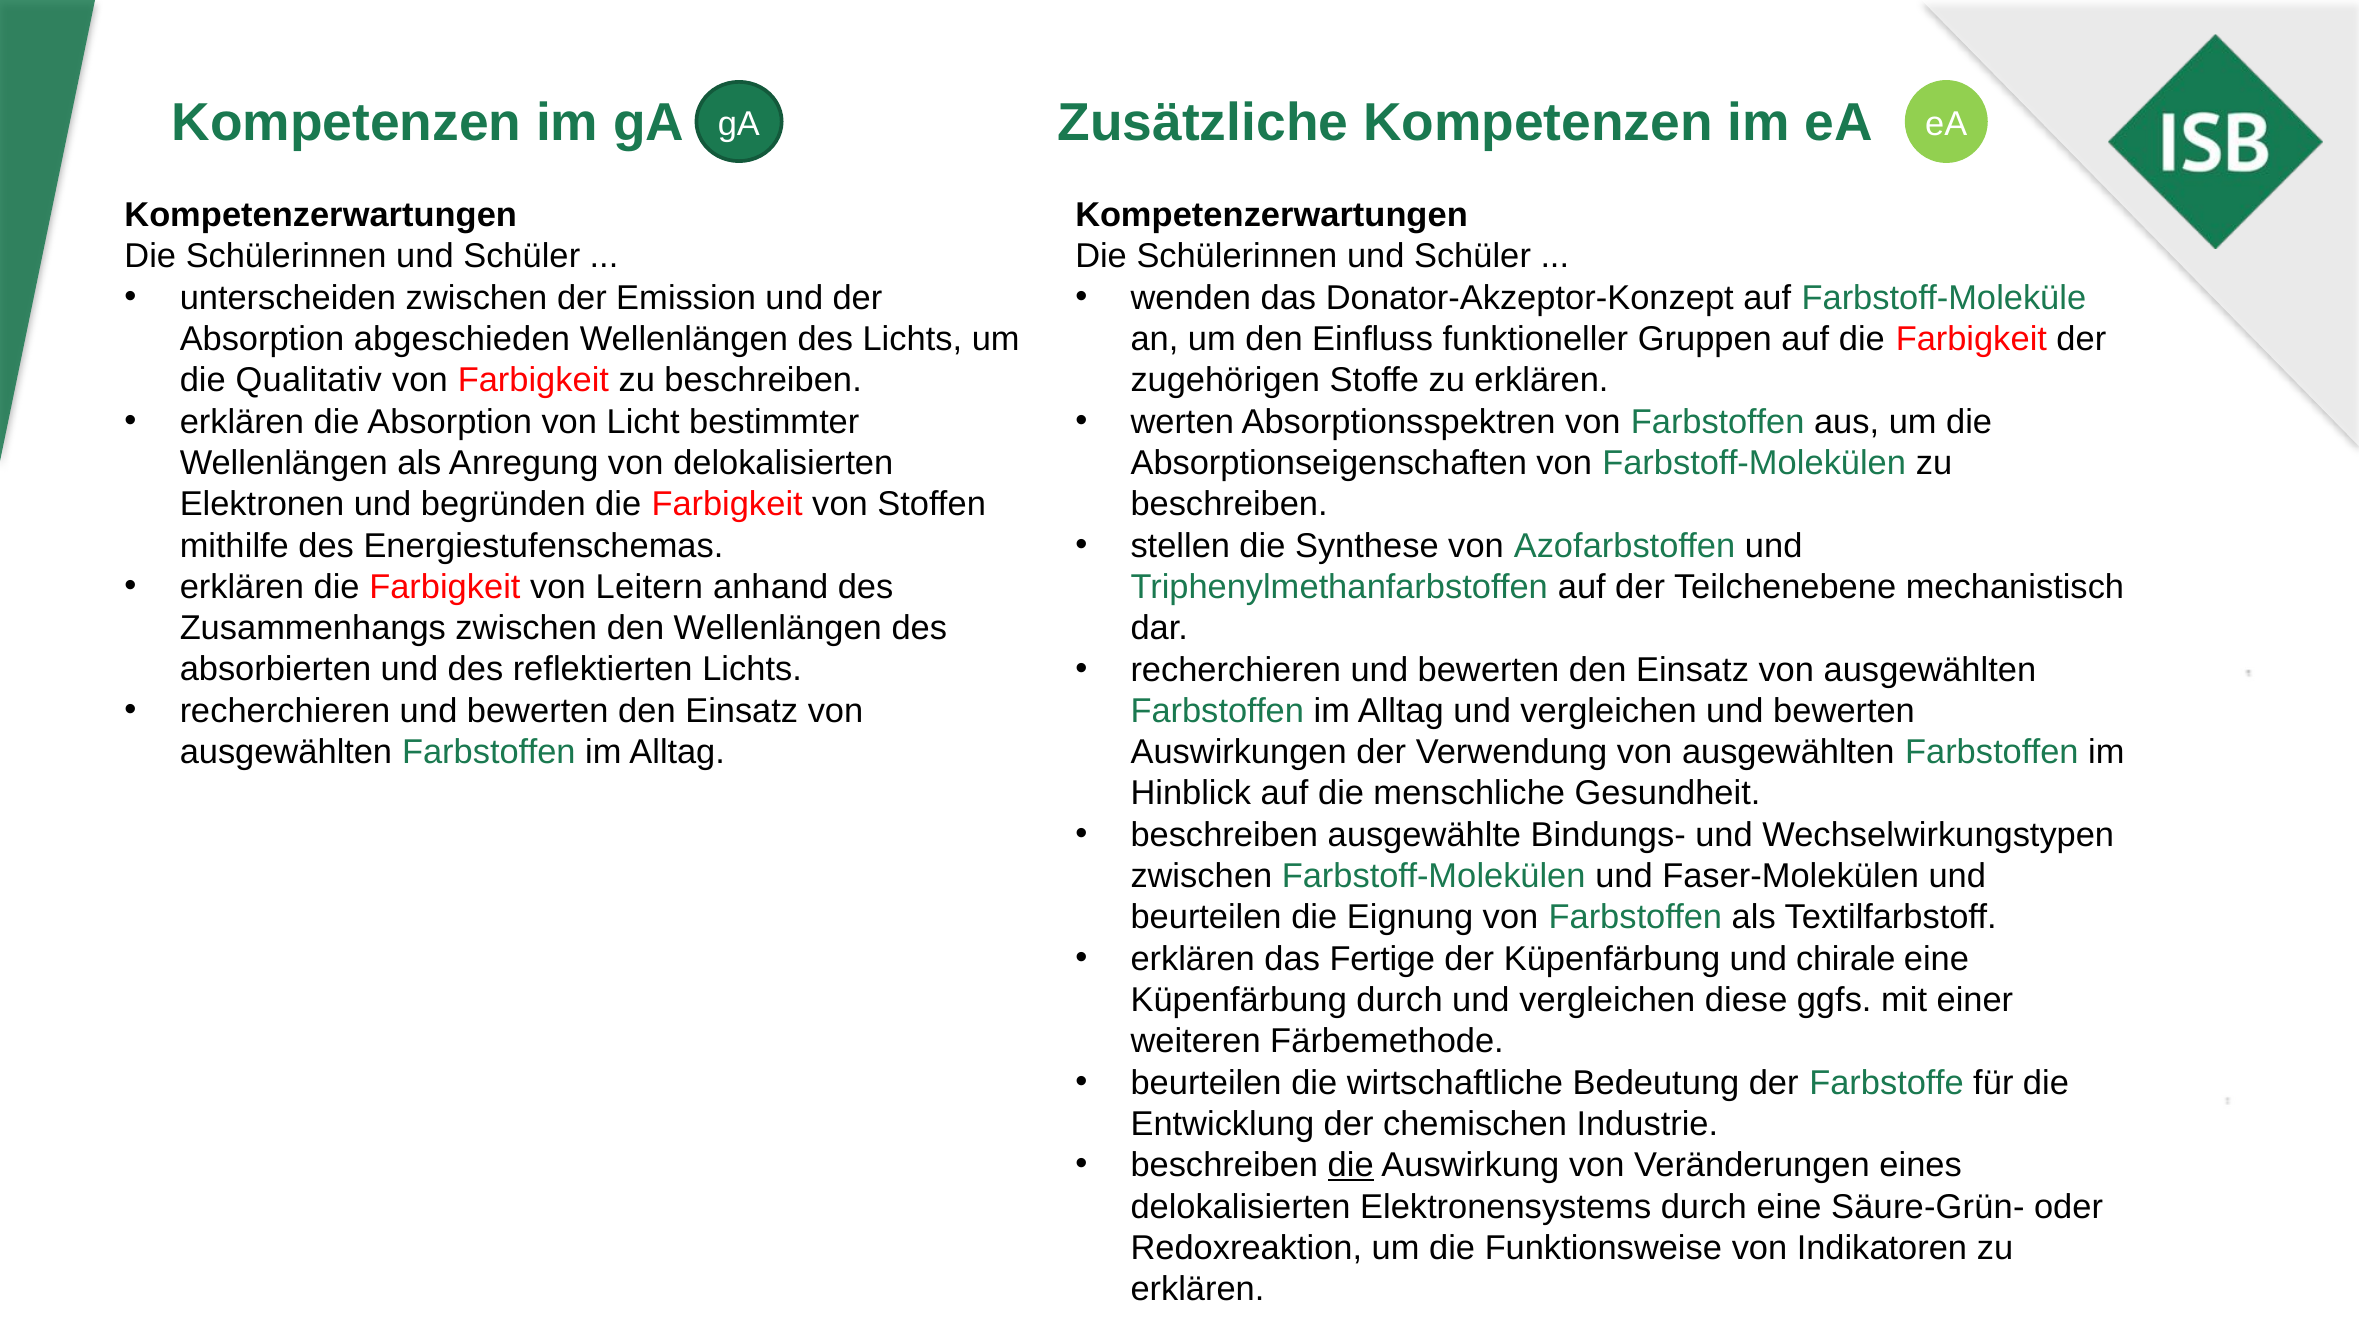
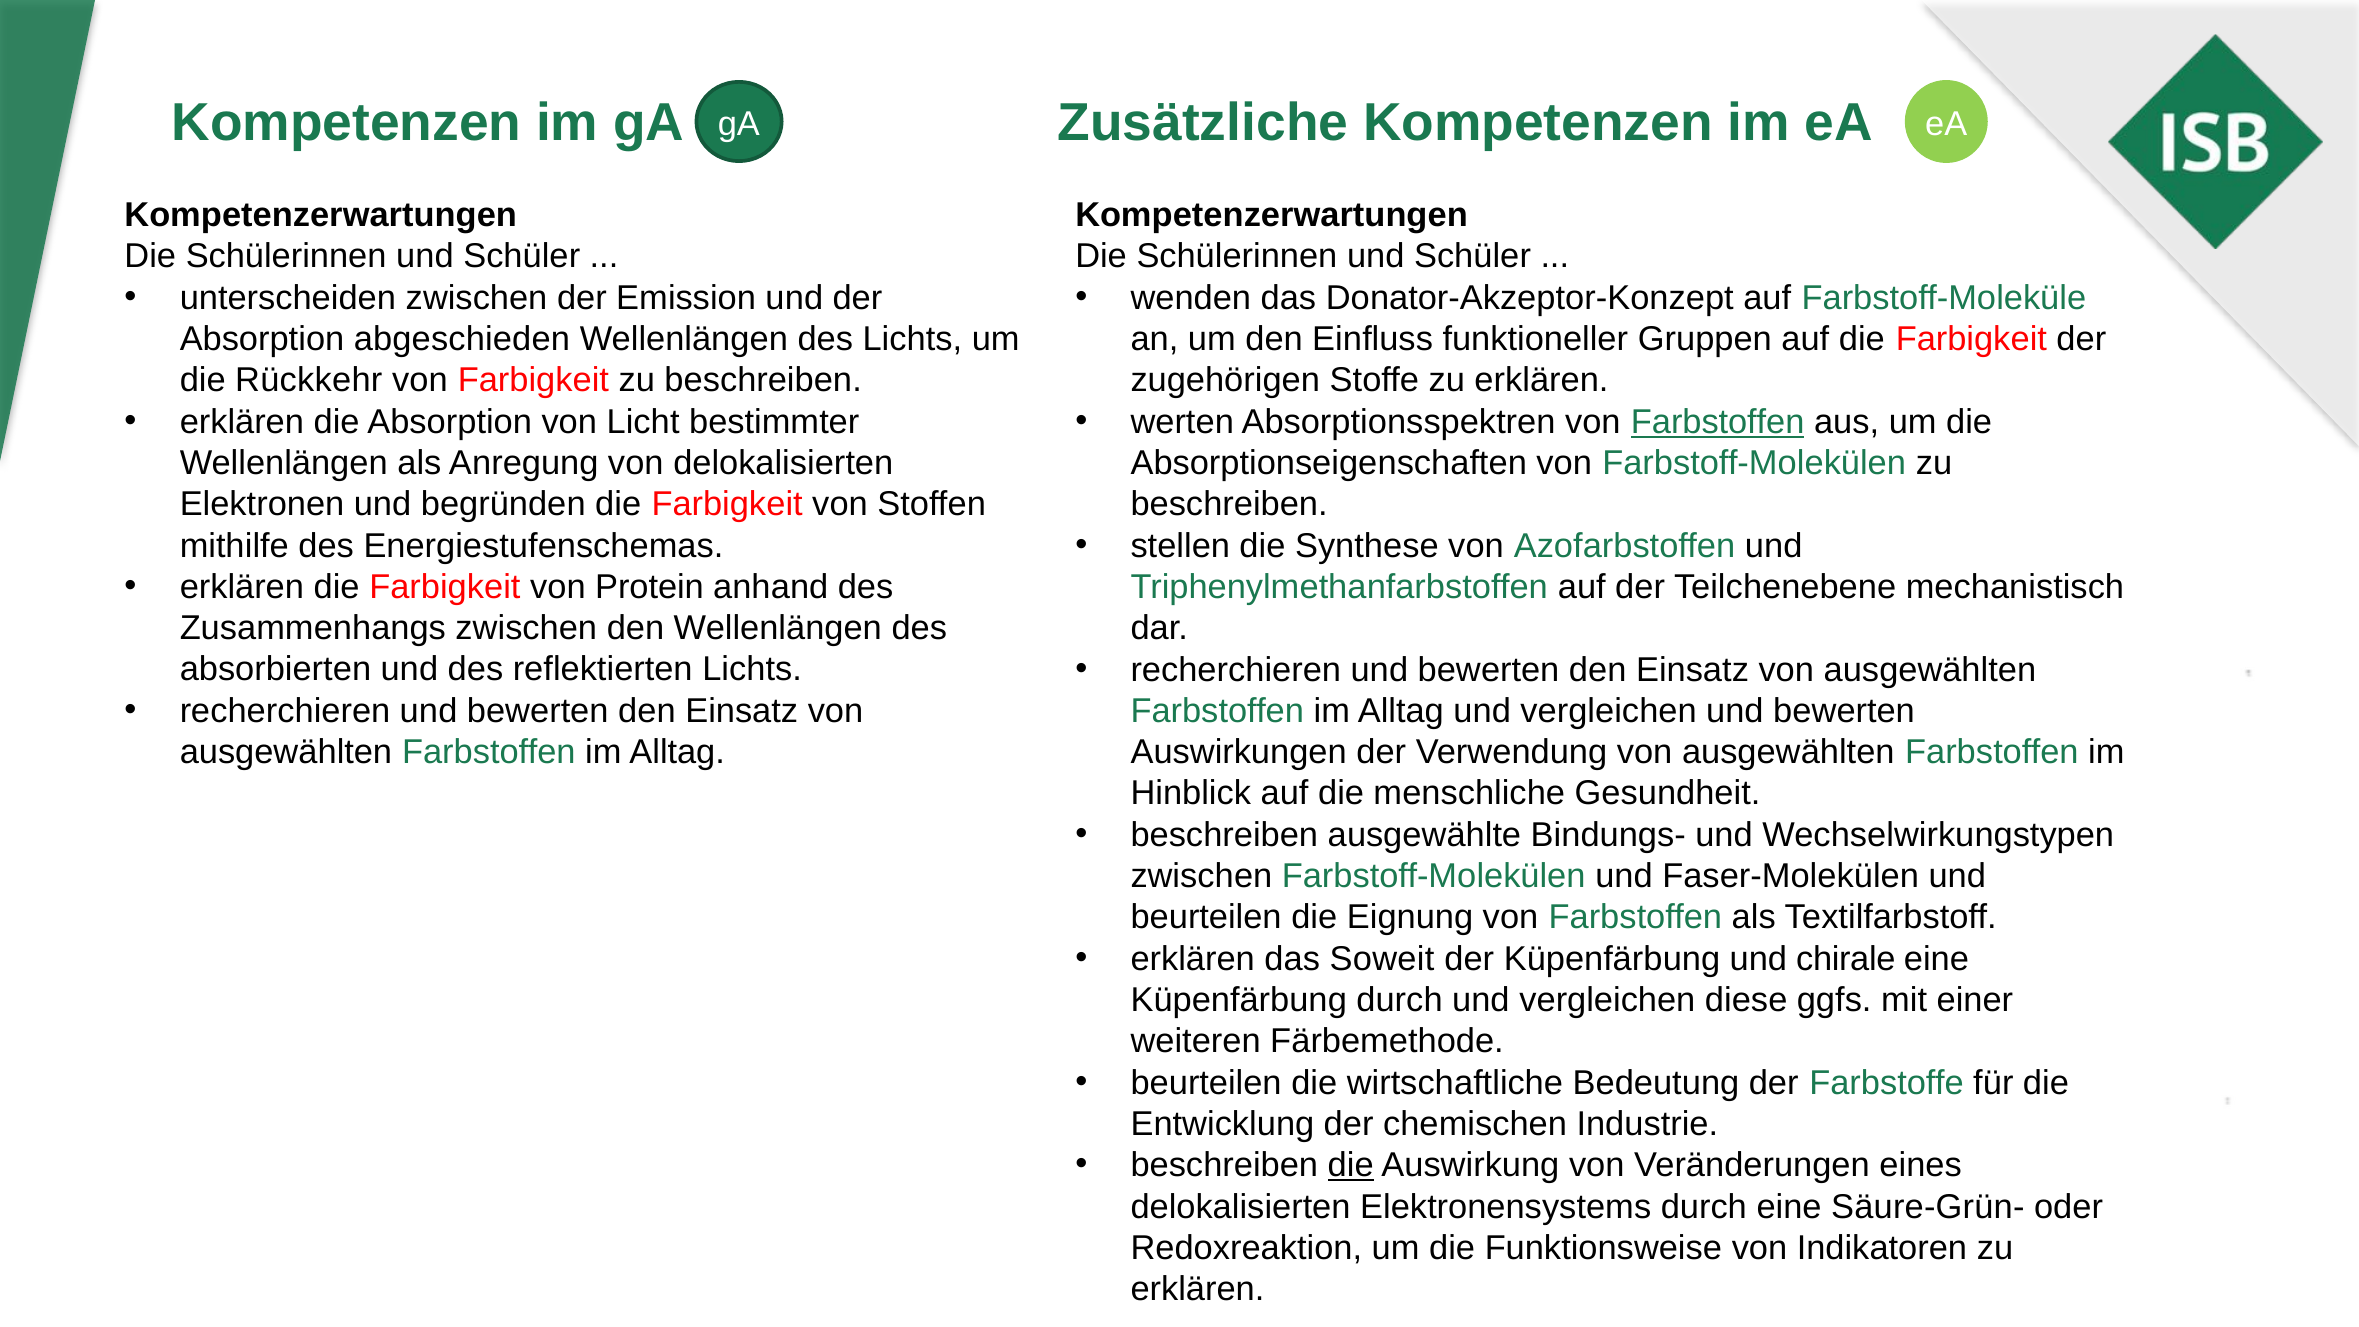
Qualitativ: Qualitativ -> Rückkehr (309, 380)
Farbstoffen underline: none -> present (1718, 422)
Leitern: Leitern -> Protein (649, 587)
Fertige: Fertige -> Soweit (1382, 959)
